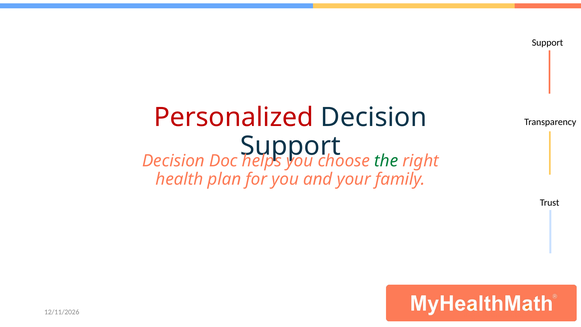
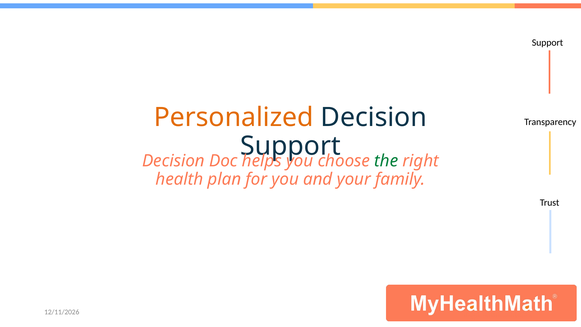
Personalized colour: red -> orange (234, 117)
